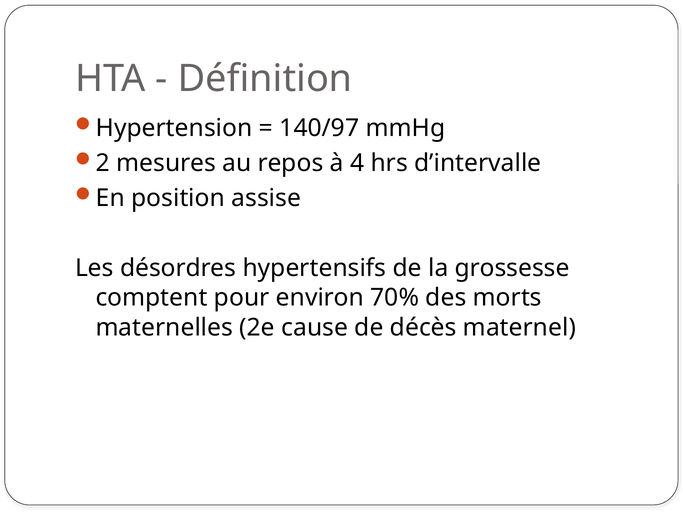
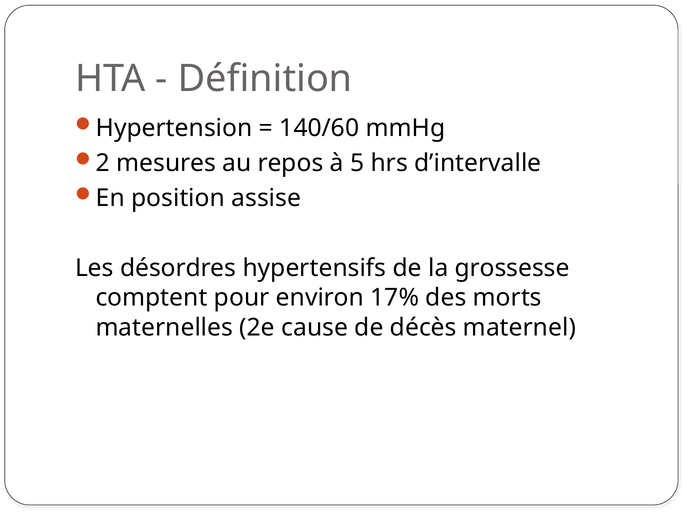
140/97: 140/97 -> 140/60 (319, 128)
4: 4 -> 5 (357, 163)
70%: 70% -> 17% (395, 298)
